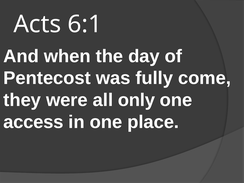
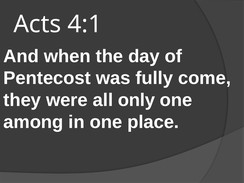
6:1: 6:1 -> 4:1 (85, 24)
access: access -> among (33, 122)
